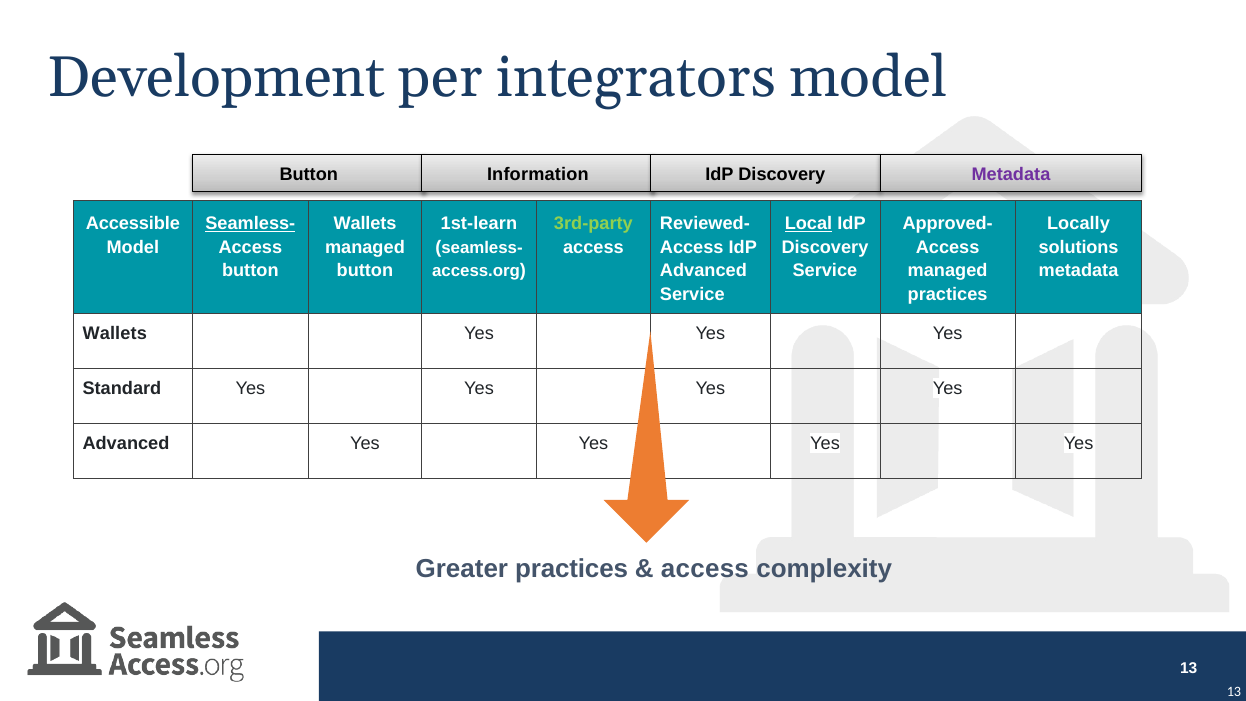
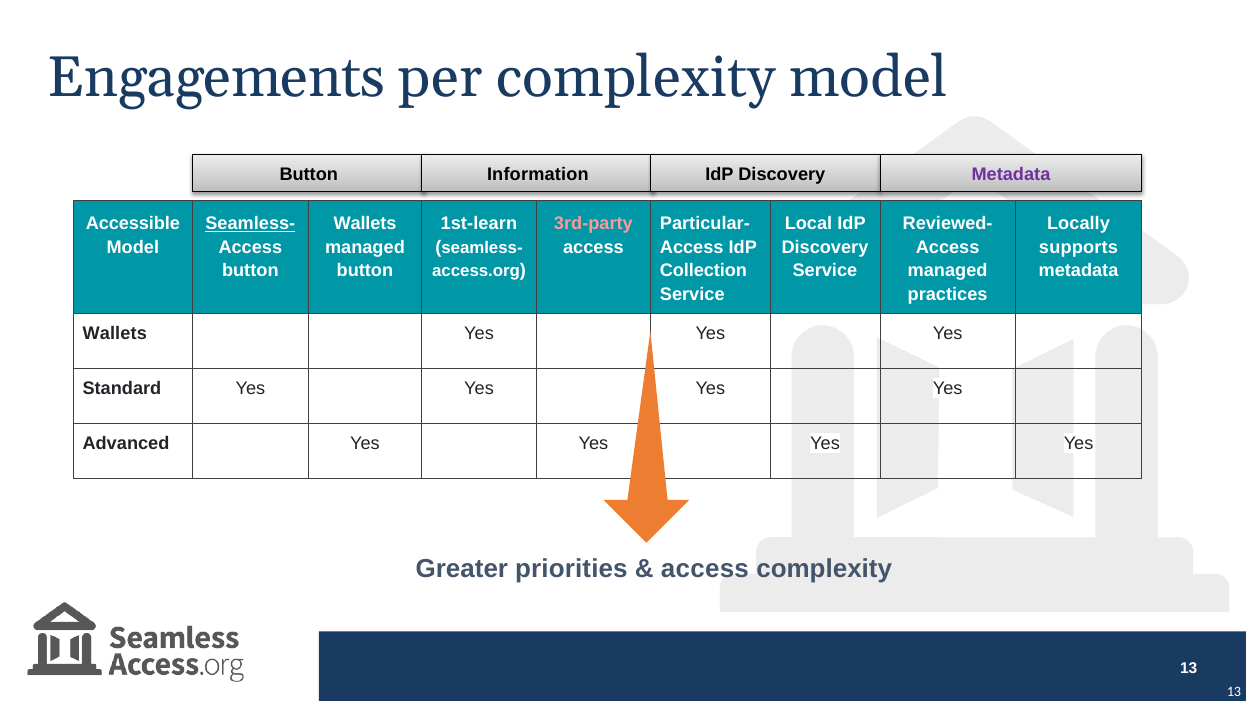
Development: Development -> Engagements (217, 77)
per integrators: integrators -> complexity (636, 77)
3rd-party colour: light green -> pink (593, 224)
Reviewed-: Reviewed- -> Particular- (705, 224)
Local underline: present -> none (809, 224)
Approved-: Approved- -> Reviewed- (948, 224)
solutions: solutions -> supports (1078, 247)
Advanced: Advanced -> Collection (703, 271)
Greater practices: practices -> priorities (571, 569)
